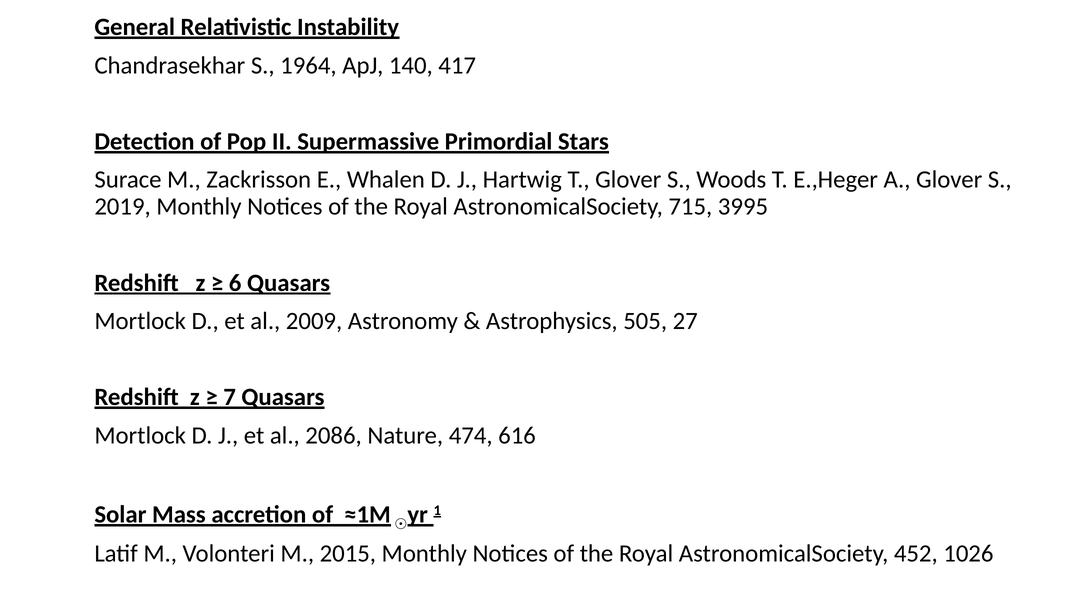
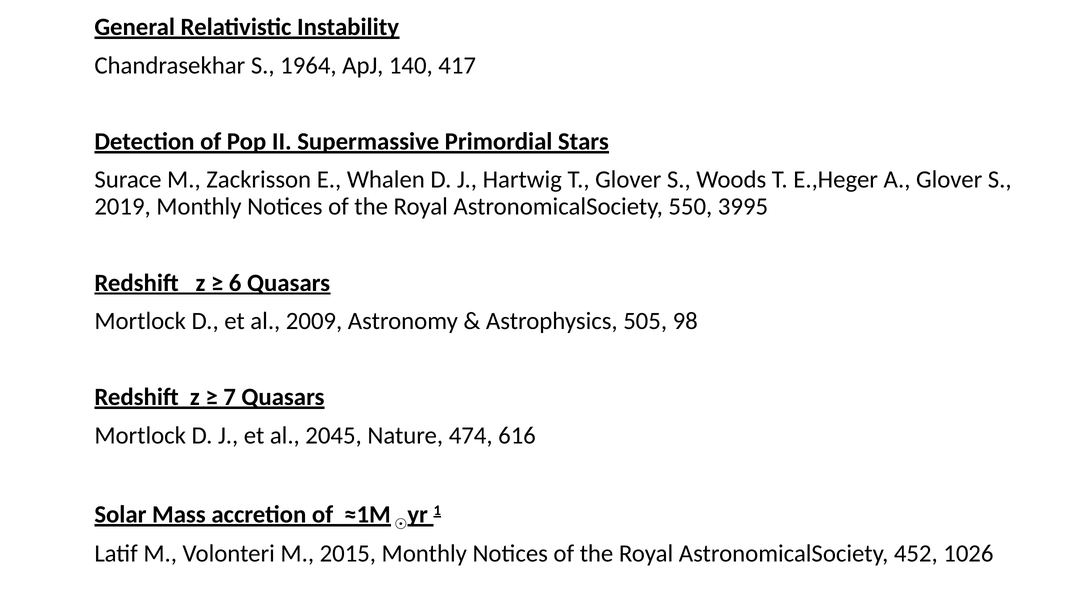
715: 715 -> 550 (690, 206)
27: 27 -> 98 (685, 321)
2086: 2086 -> 2045 (334, 435)
